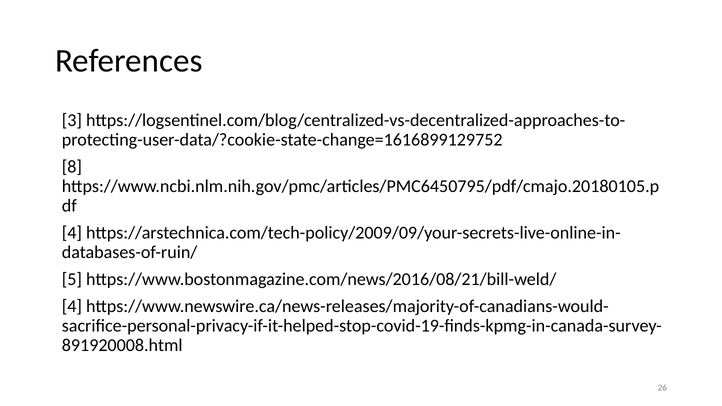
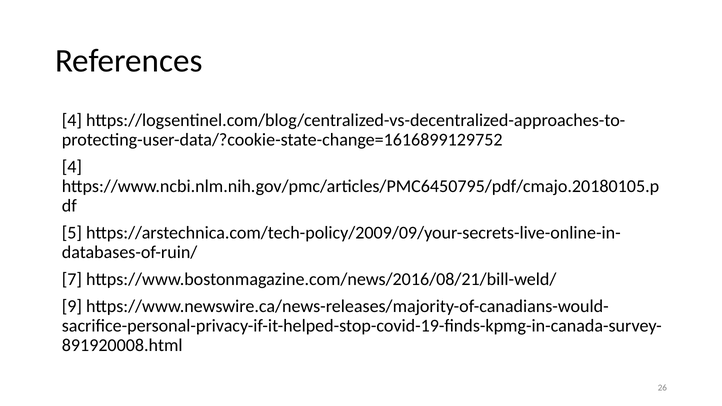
3: 3 -> 4 (72, 120)
8: 8 -> 4 (72, 167)
4: 4 -> 5 (72, 233)
5: 5 -> 7 (72, 279)
4: 4 -> 9 (72, 306)
